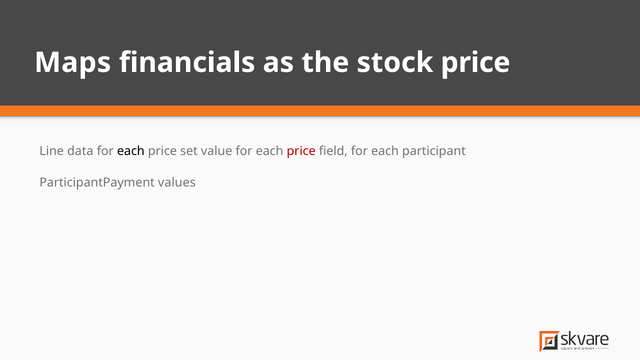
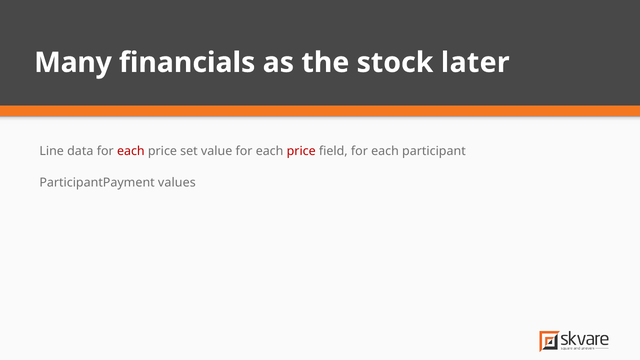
Maps: Maps -> Many (73, 63)
stock price: price -> later (475, 63)
each colour: black -> red (131, 151)
